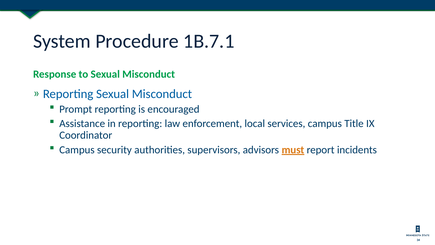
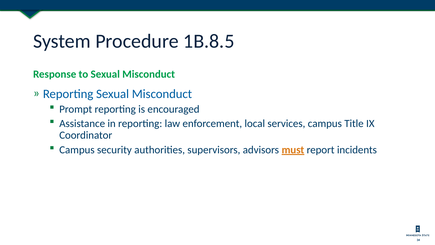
1B.7.1: 1B.7.1 -> 1B.8.5 (209, 41)
